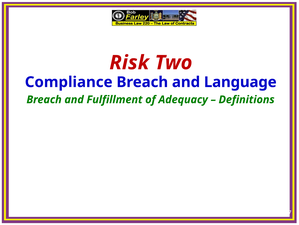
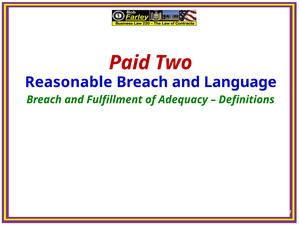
Risk: Risk -> Paid (129, 62)
Compliance: Compliance -> Reasonable (69, 82)
